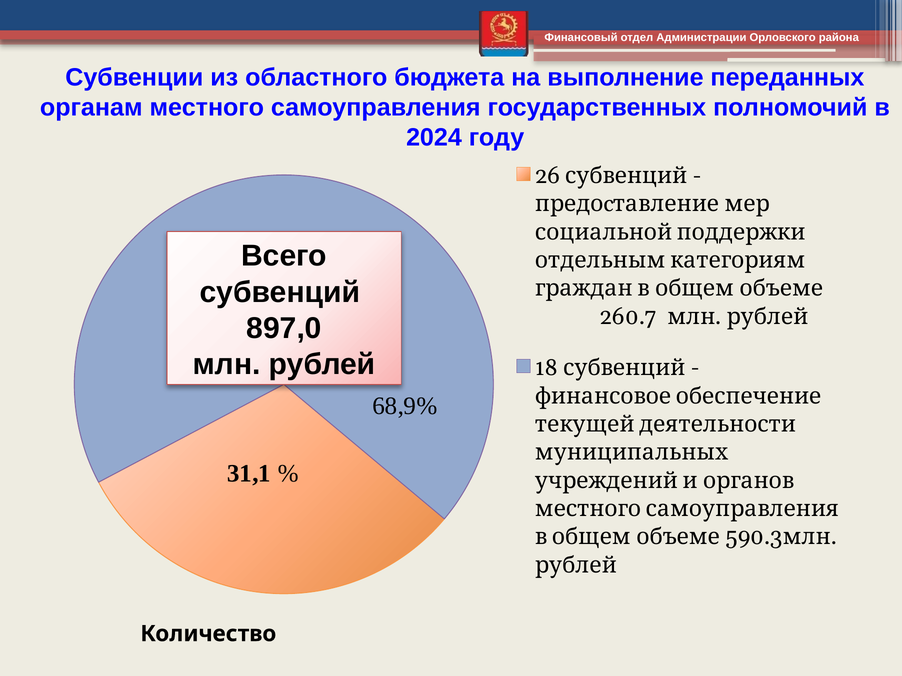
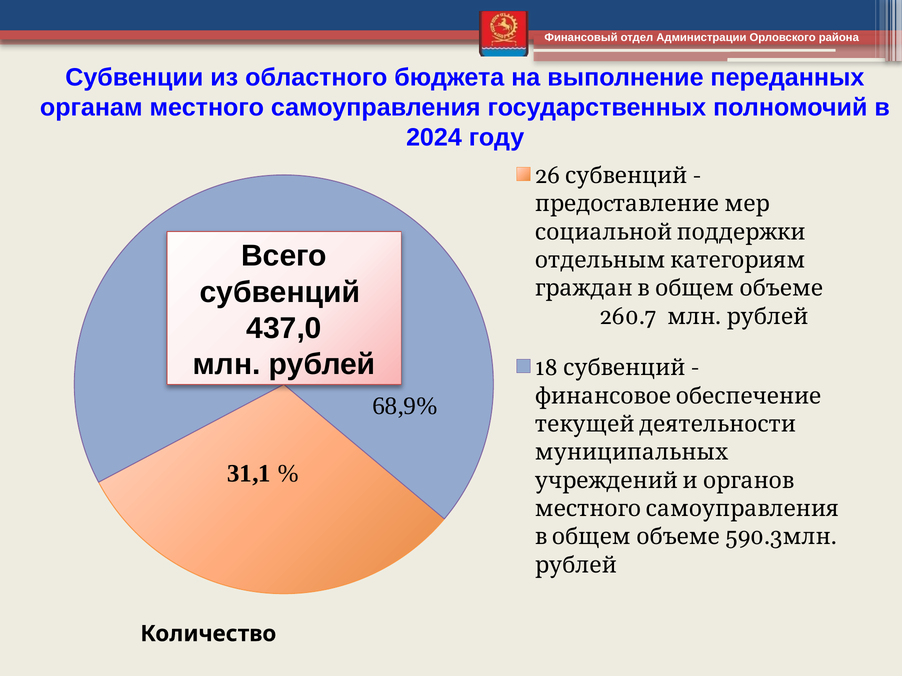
897,0: 897,0 -> 437,0 (284, 328)
